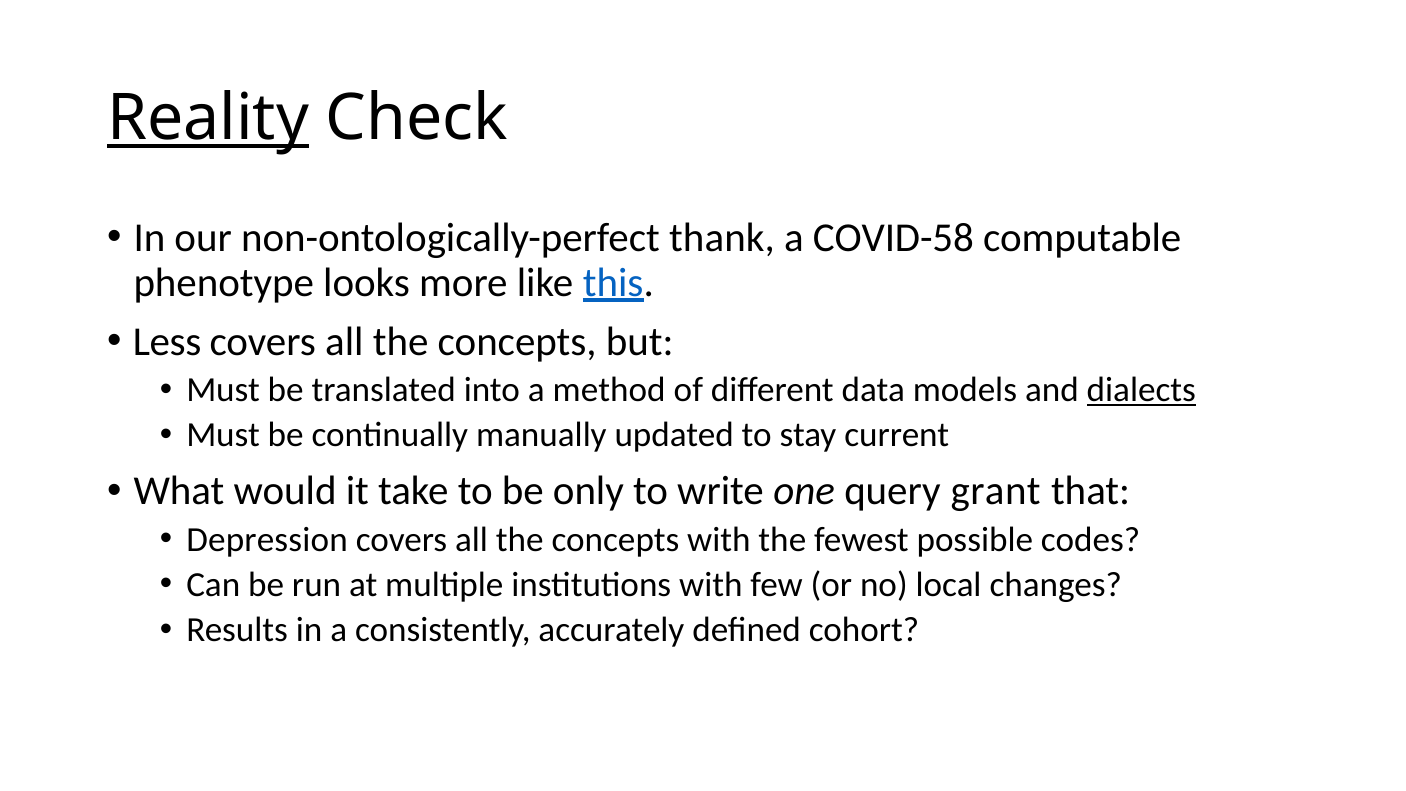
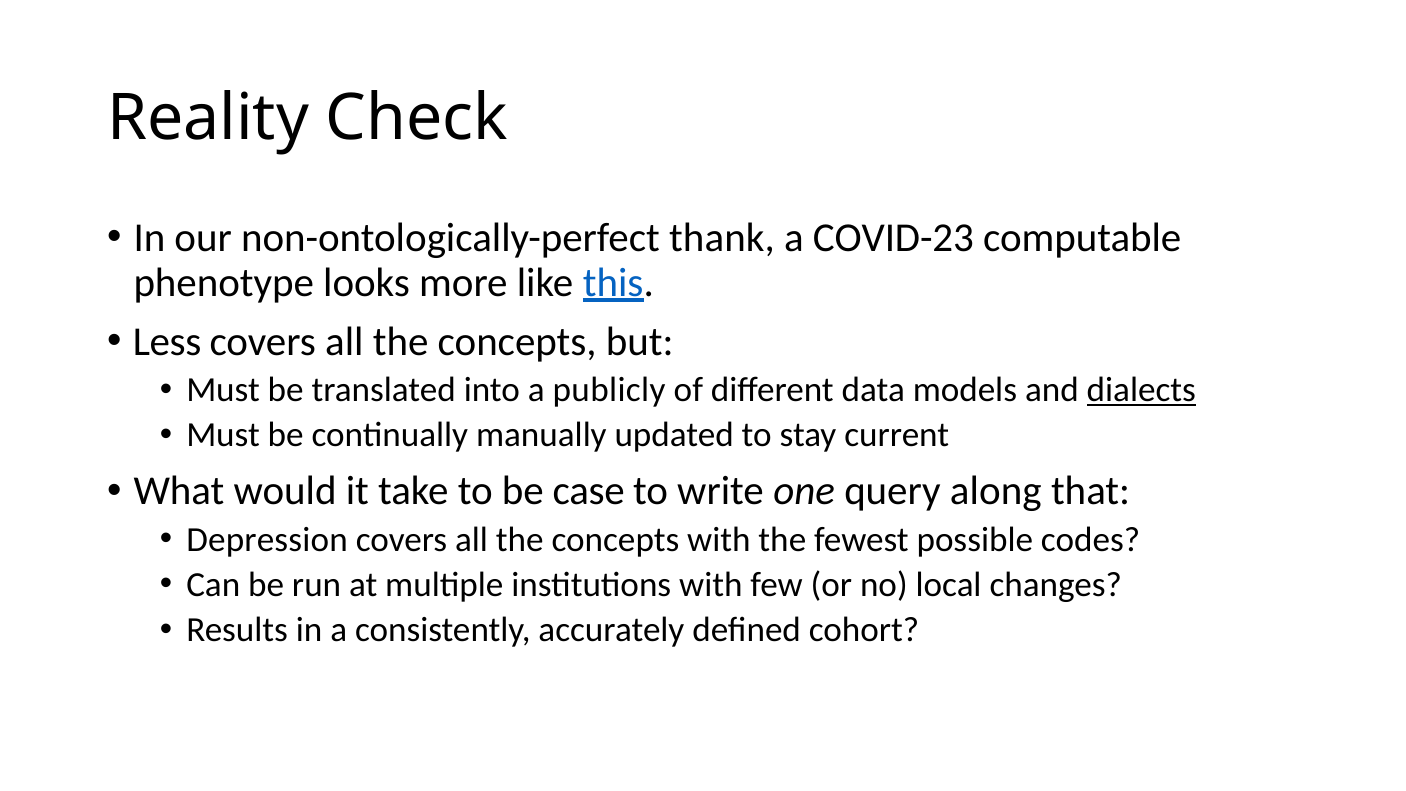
Reality underline: present -> none (208, 118)
COVID-58: COVID-58 -> COVID-23 (893, 238)
method: method -> publicly (609, 390)
only: only -> case (589, 491)
grant: grant -> along (996, 491)
